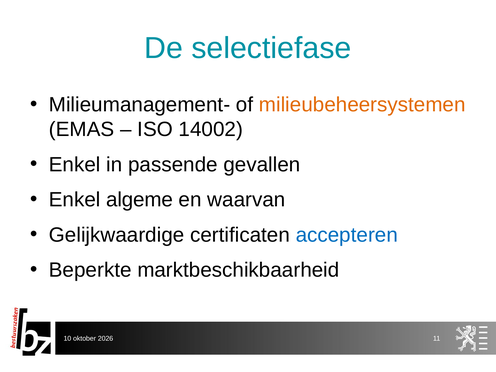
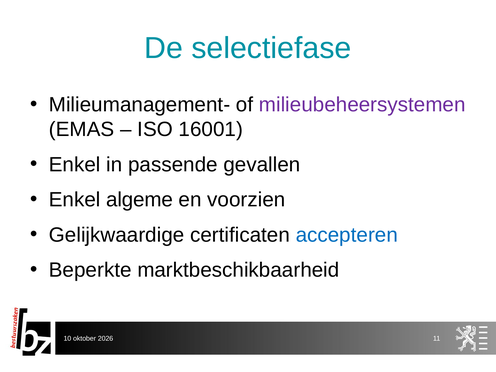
milieubeheersystemen colour: orange -> purple (362, 105)
14002: 14002 -> 16001 (211, 129)
waarvan: waarvan -> voorzien (246, 200)
